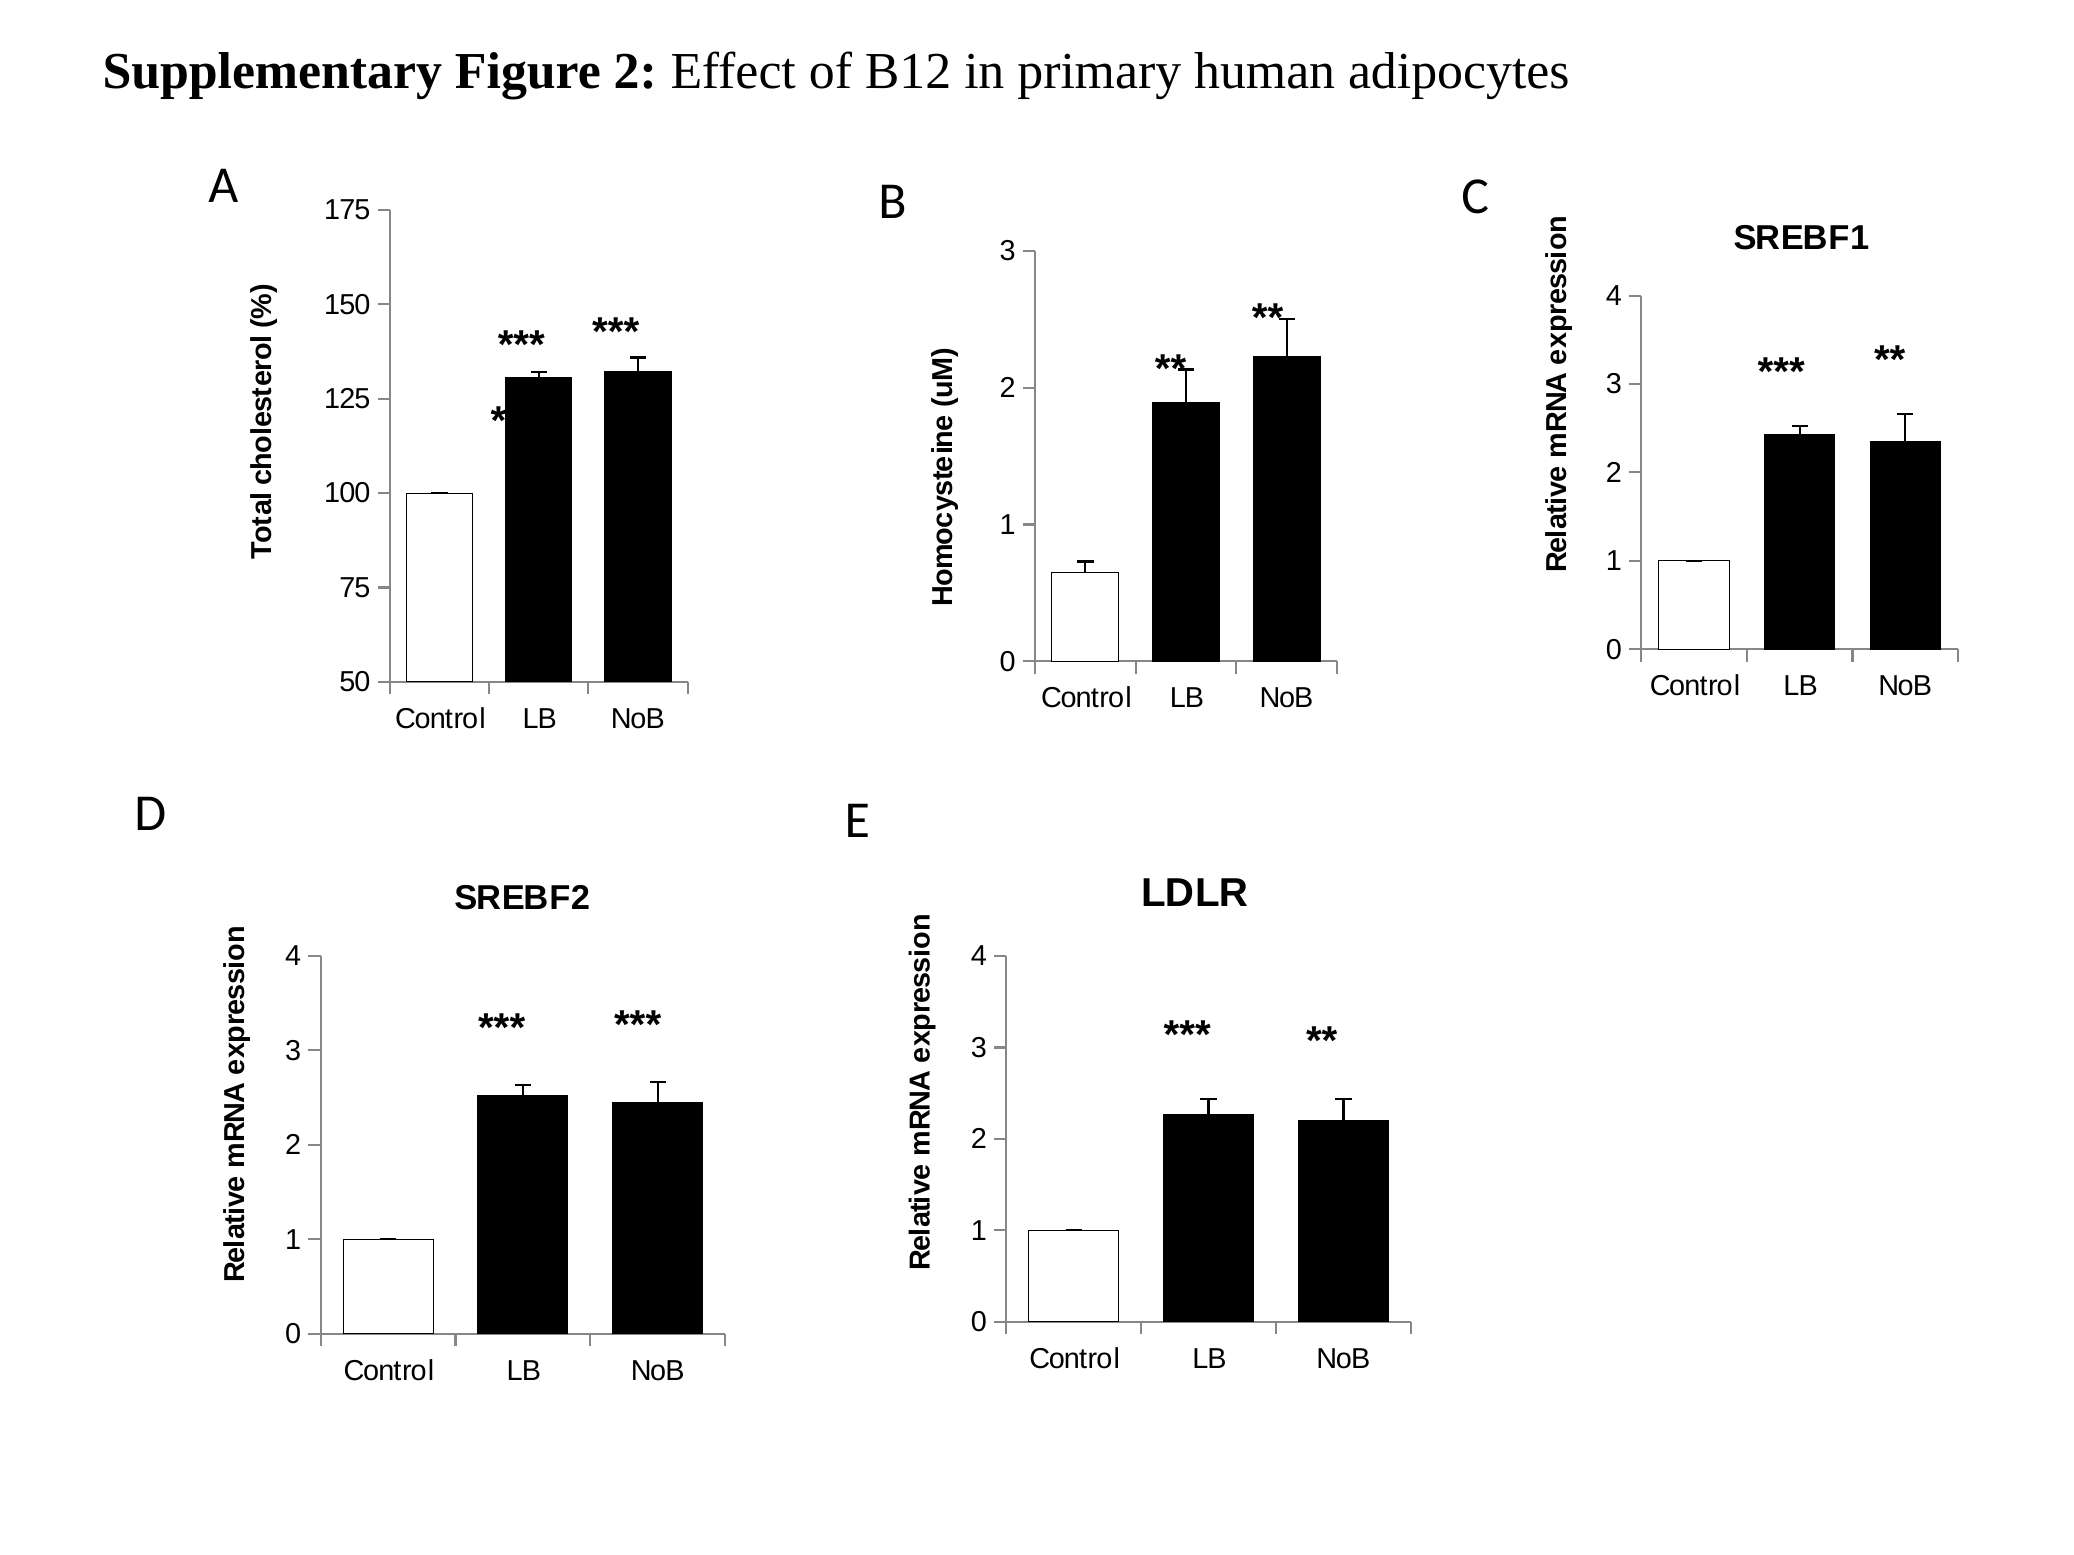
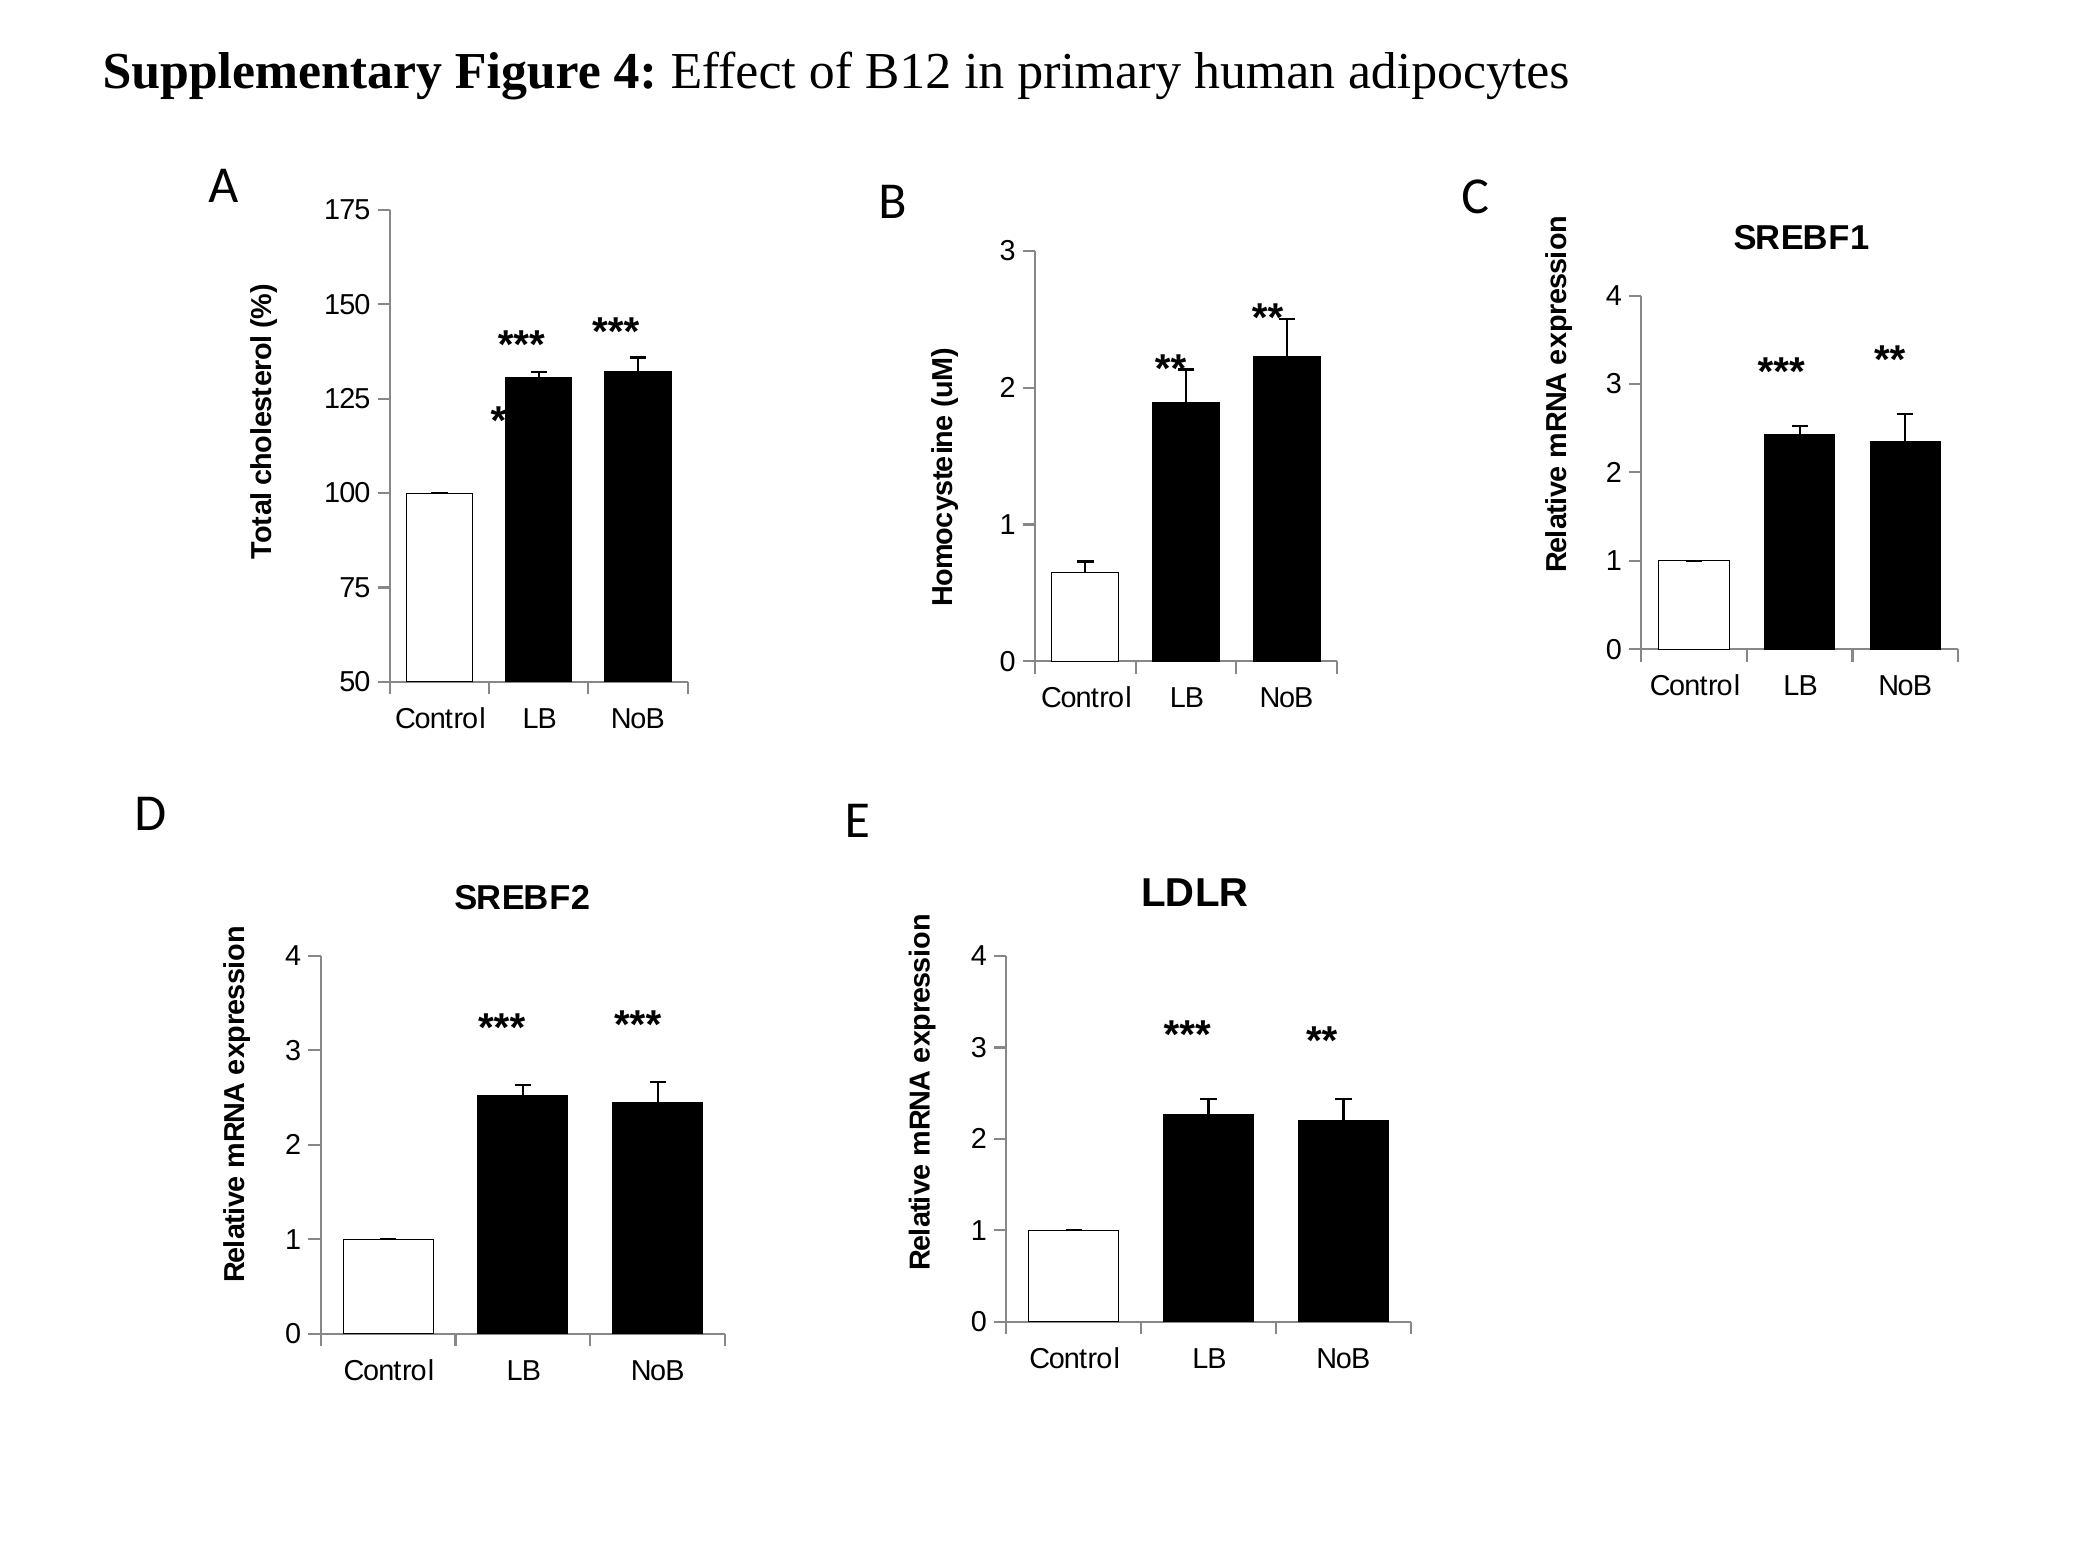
Figure 2: 2 -> 4 (635, 71)
